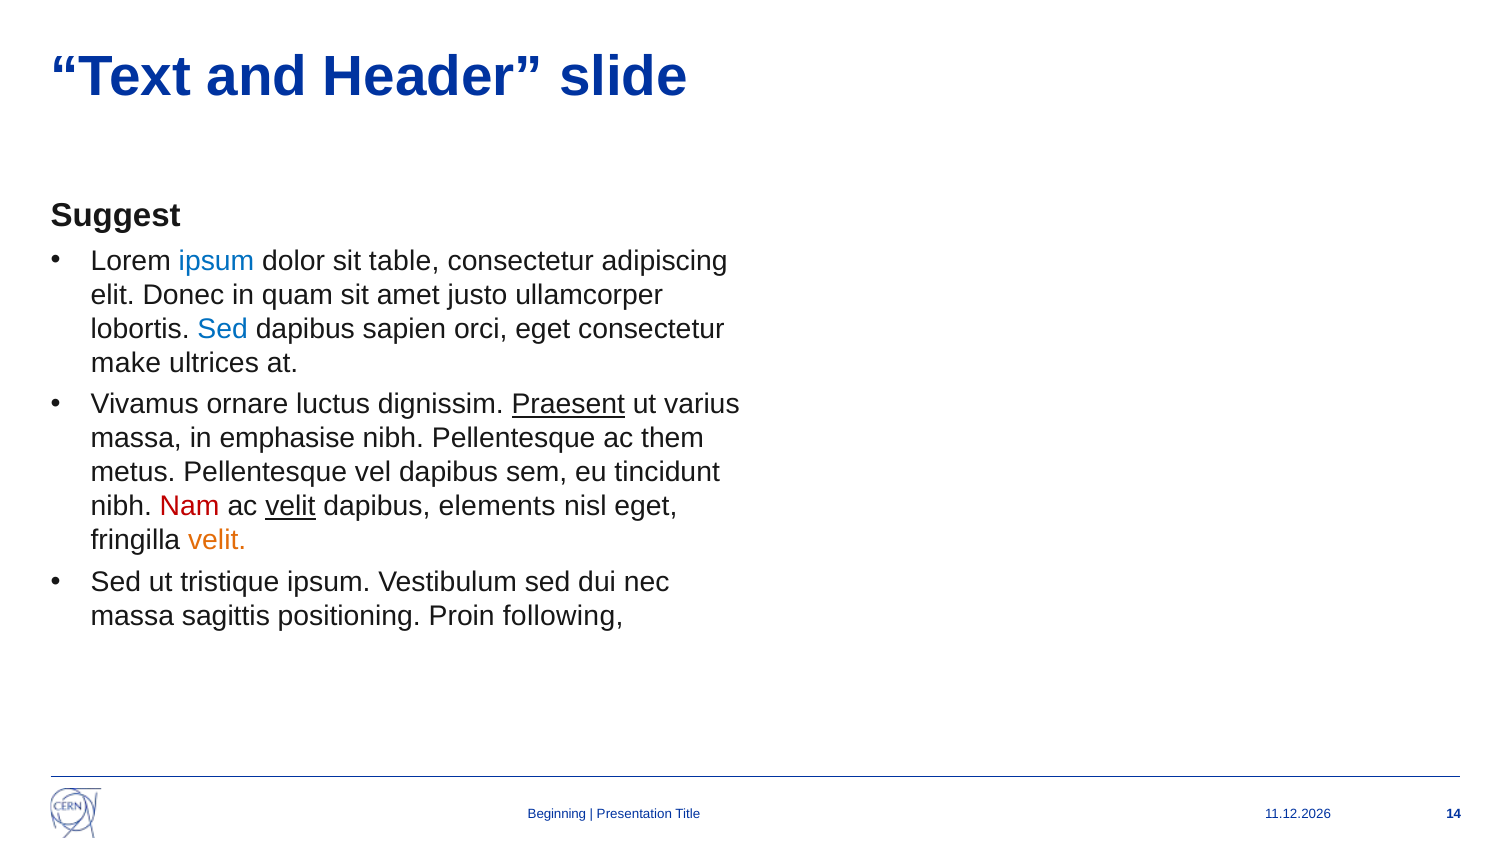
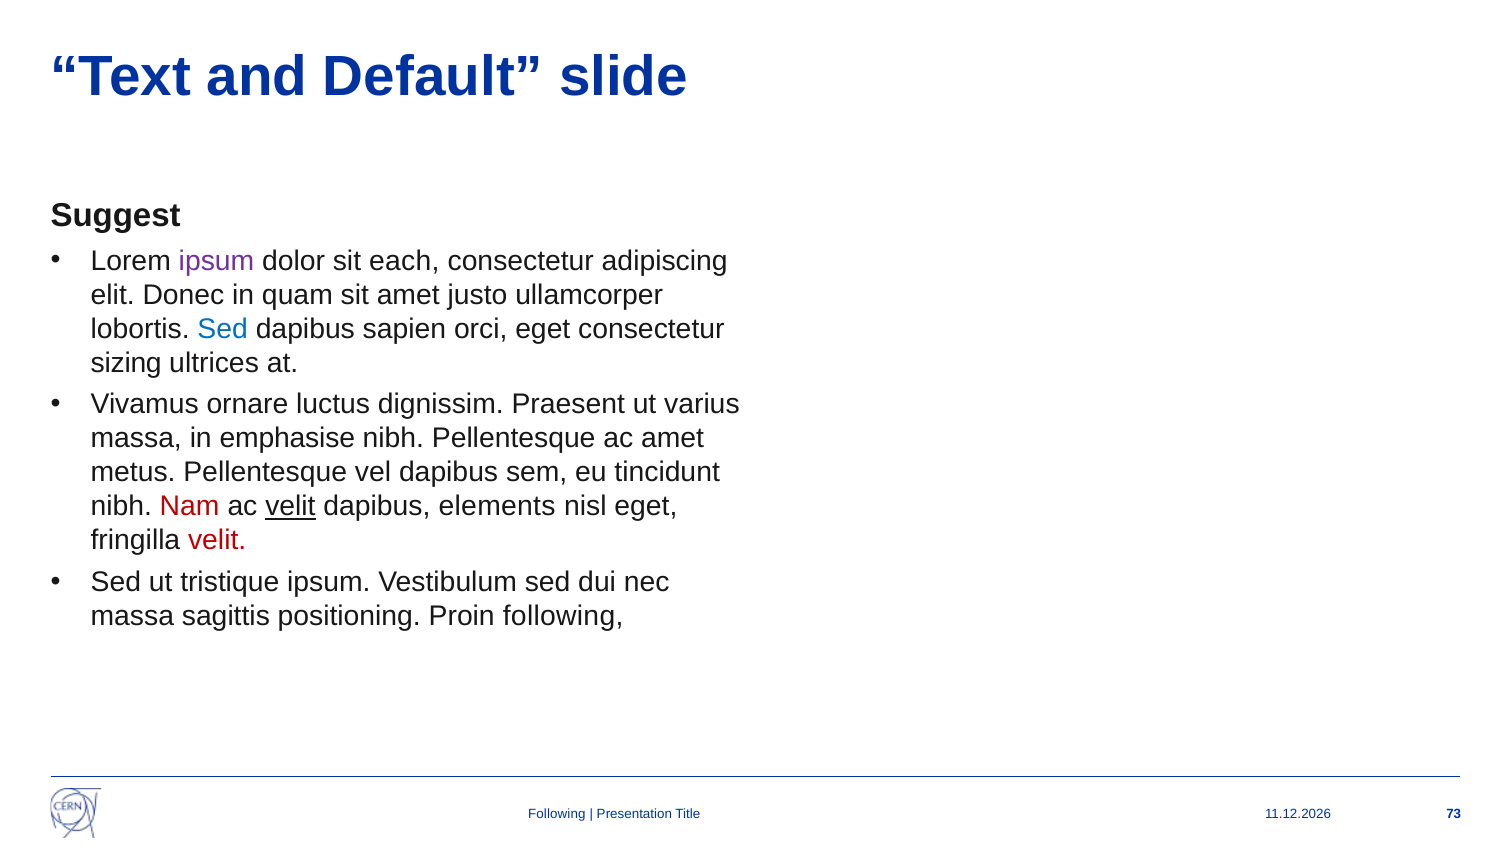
Header: Header -> Default (433, 77)
ipsum colour: blue -> purple (217, 261)
table: table -> each (404, 261)
make: make -> sizing (126, 363)
Praesent underline: present -> none (568, 405)
ac them: them -> amet (673, 439)
velit colour: orange -> red (217, 540)
Beginning: Beginning -> Following (557, 814)
14: 14 -> 73 (1454, 814)
